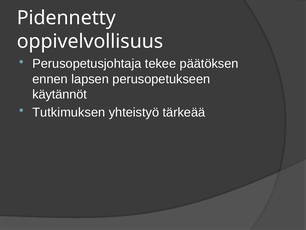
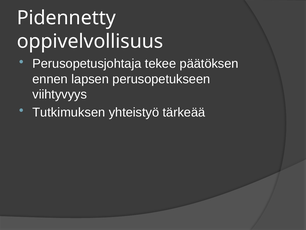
käytännöt: käytännöt -> viihtyvyys (60, 94)
